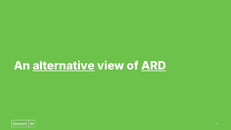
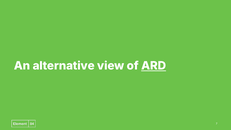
alternative underline: present -> none (64, 66)
